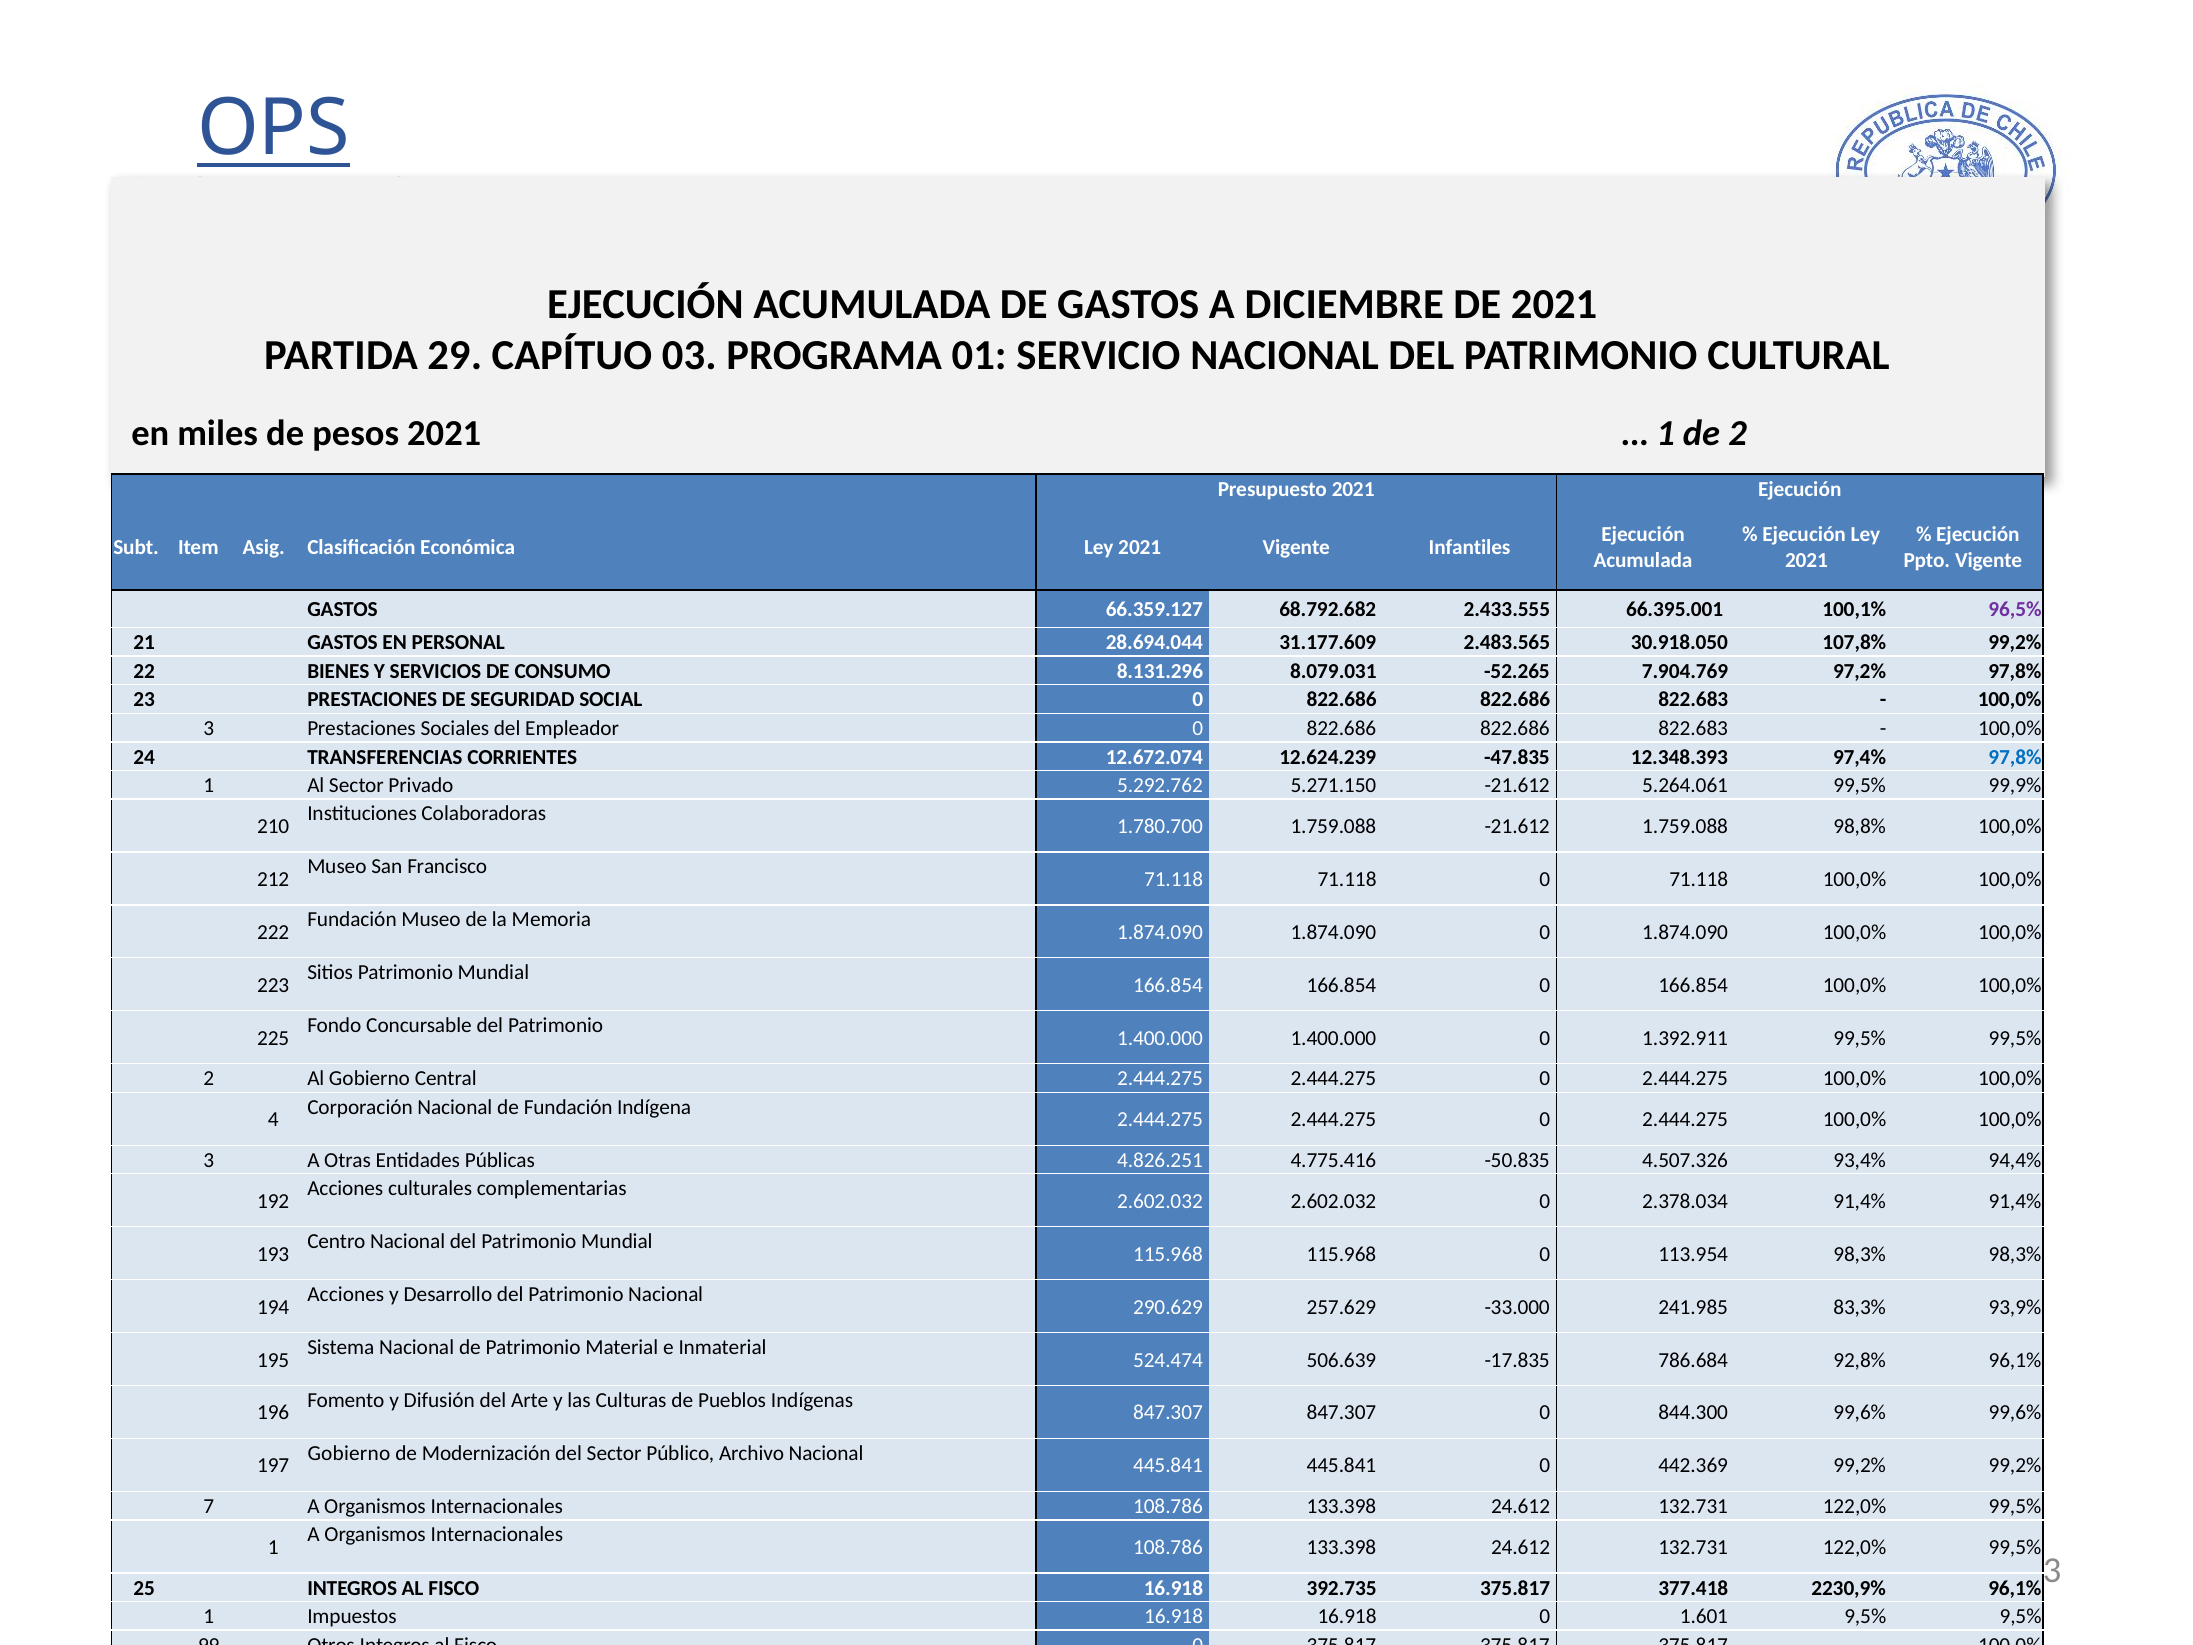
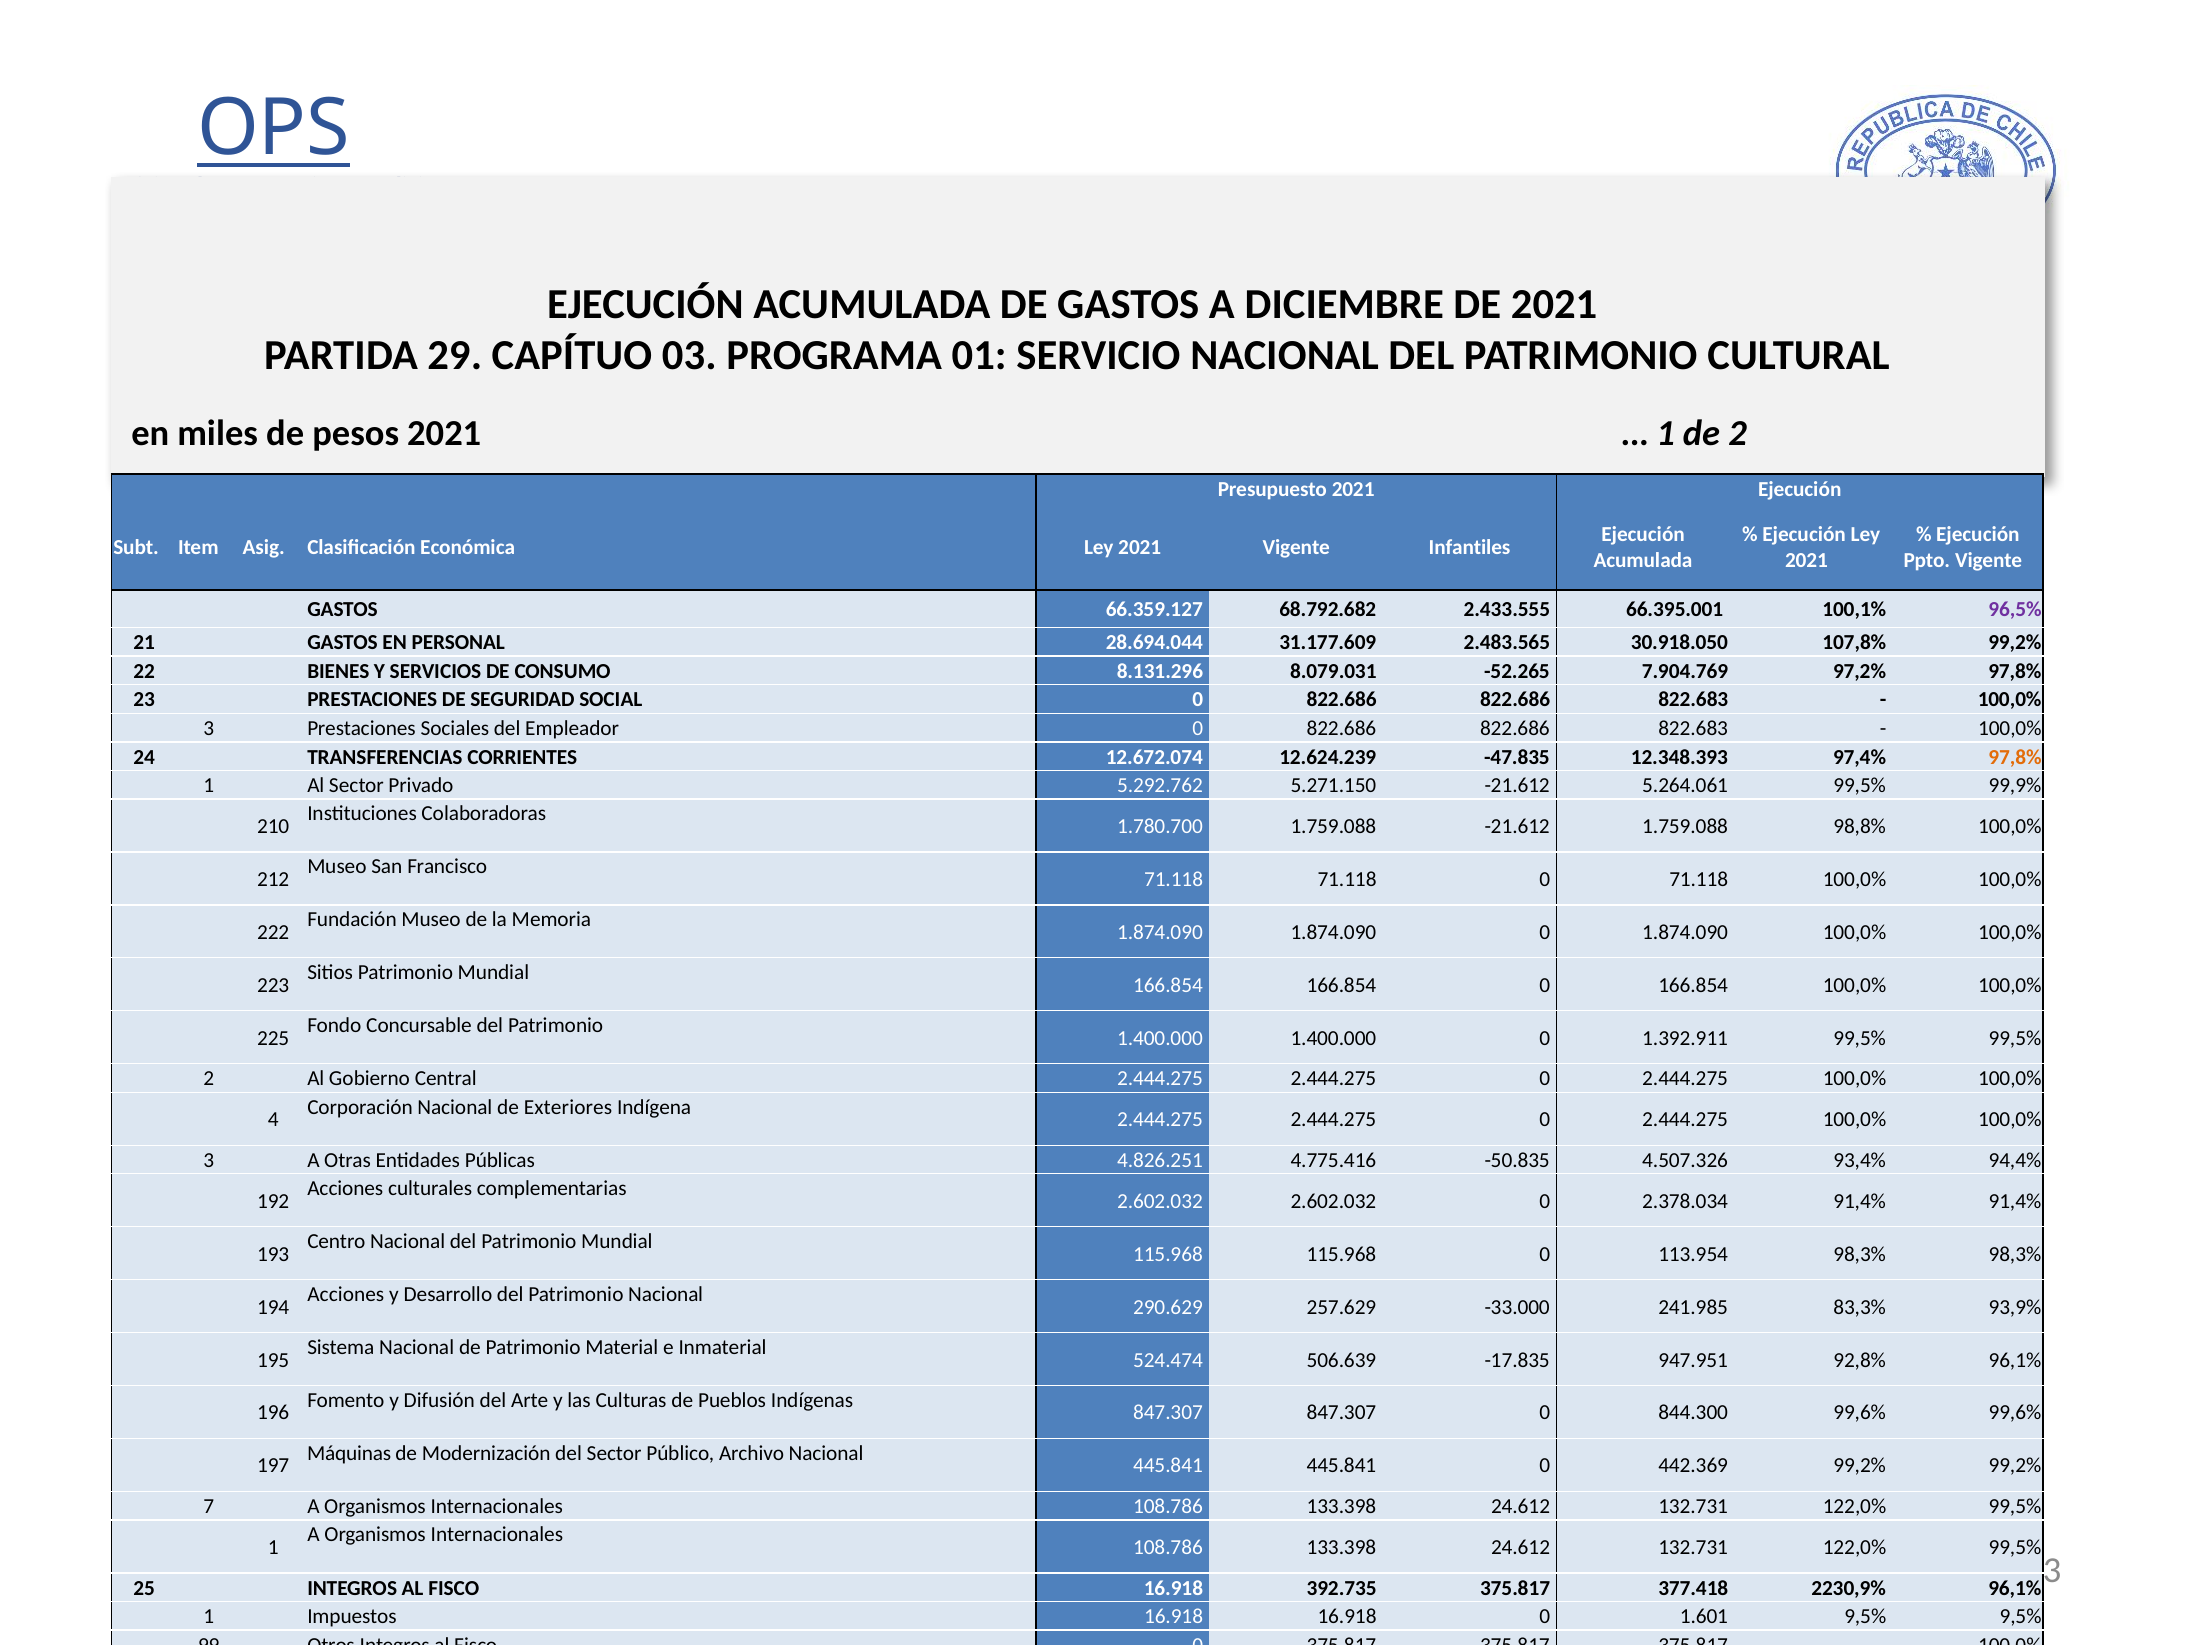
97,8% colour: blue -> orange (2015, 757)
de Fundación: Fundación -> Exteriores (568, 1107)
786.684: 786.684 -> 947.951 (1693, 1360)
Gobierno: Gobierno -> Máquinas (349, 1453)
